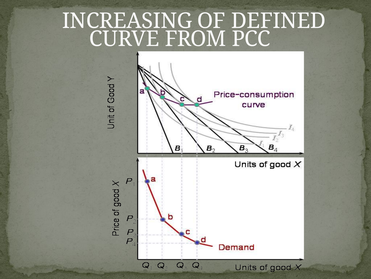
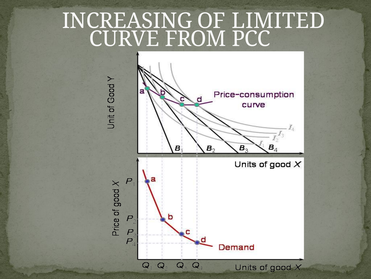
DEFINED: DEFINED -> LIMITED (278, 21)
